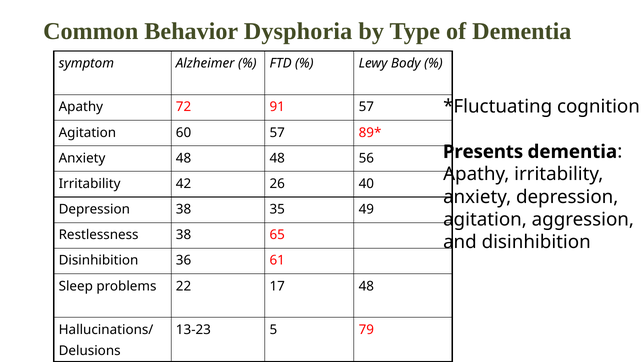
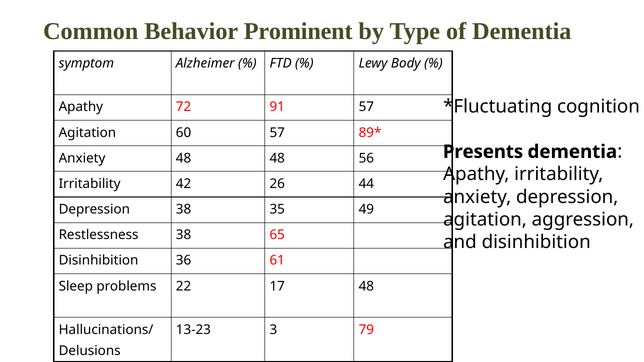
Dysphoria: Dysphoria -> Prominent (298, 31)
40: 40 -> 44 (366, 184)
5: 5 -> 3 (273, 330)
